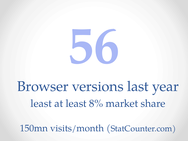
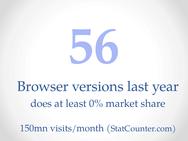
least: least -> does (41, 104)
8%: 8% -> 0% (96, 104)
